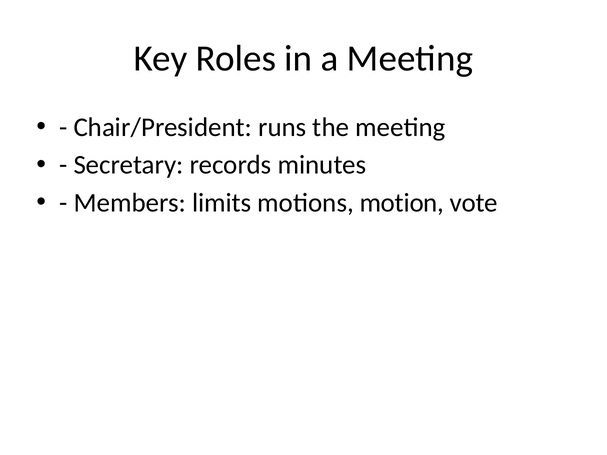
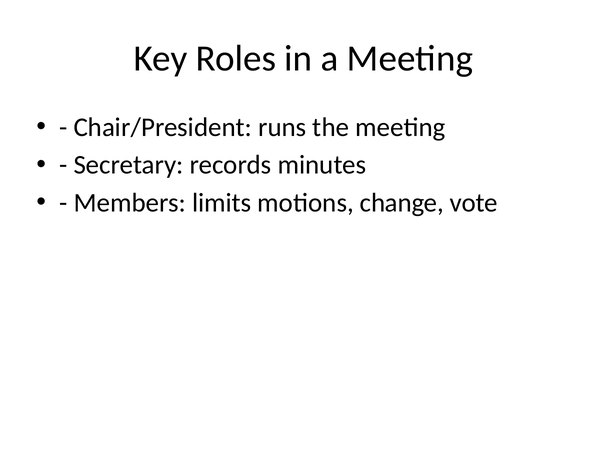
motion: motion -> change (402, 203)
